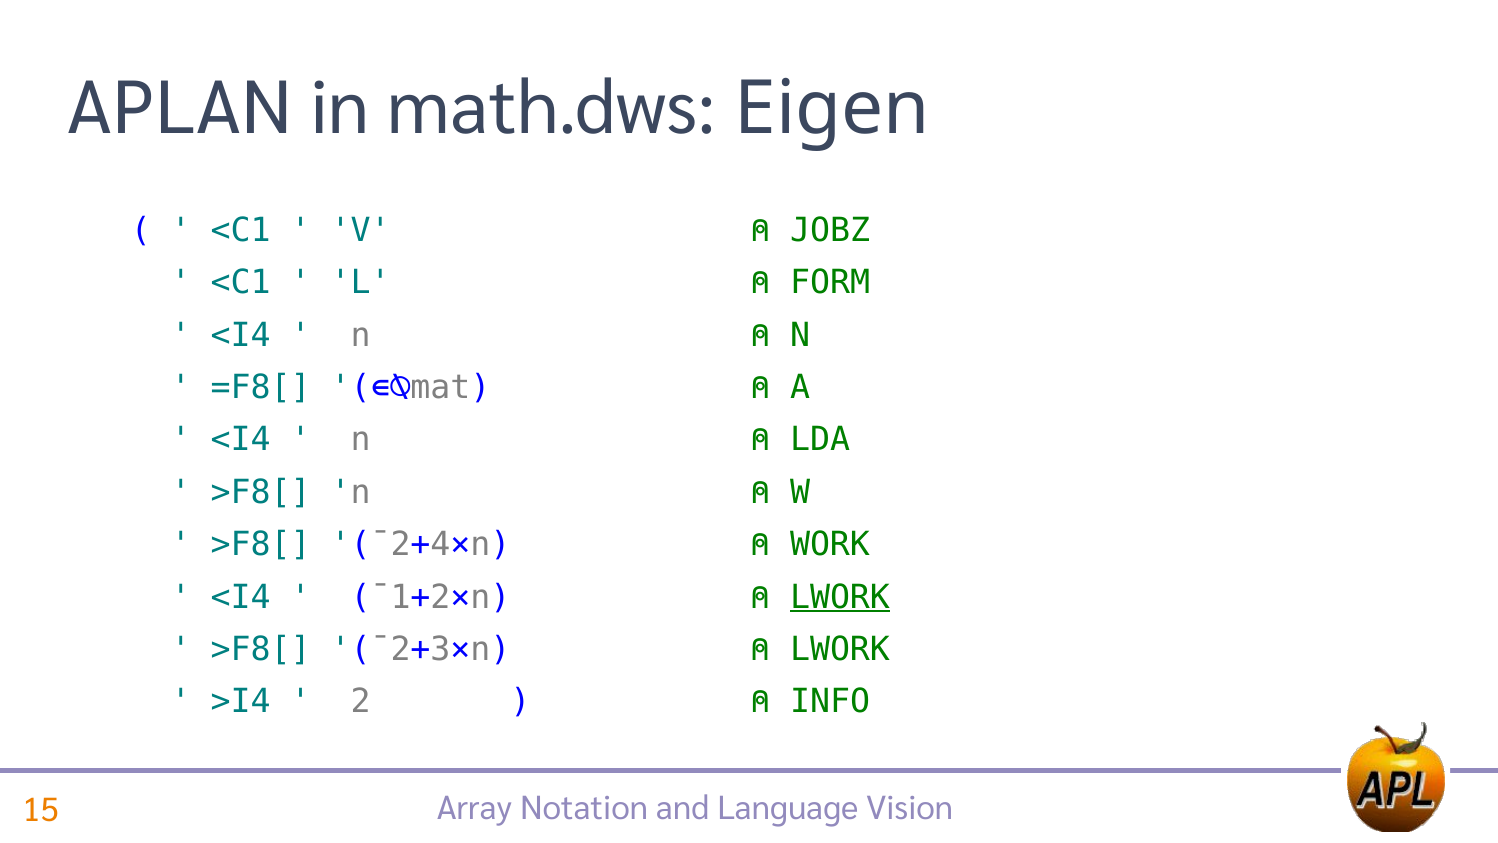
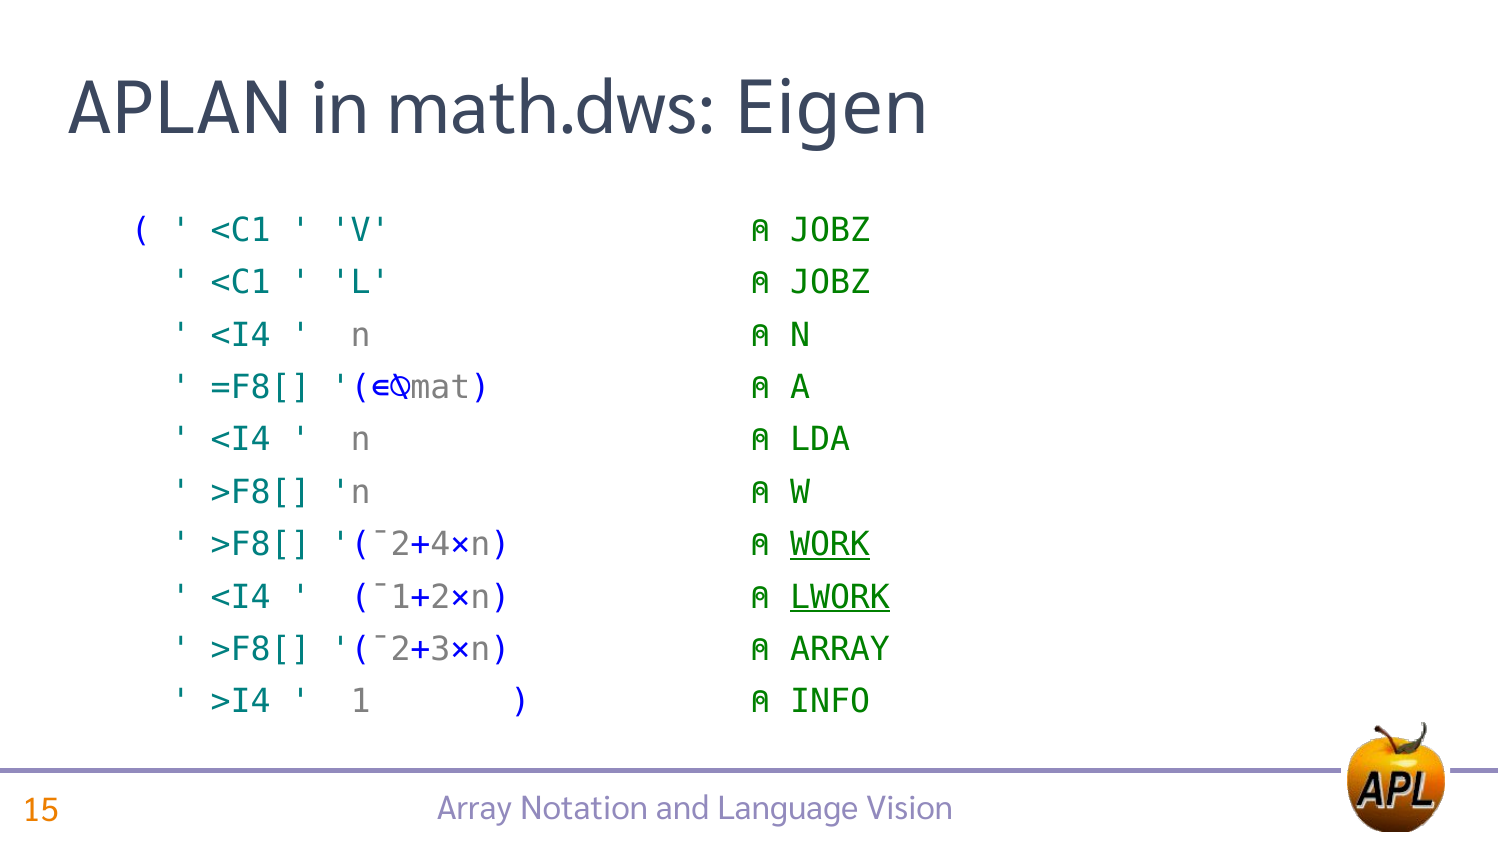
FORM: FORM -> JOBZ (830, 283)
WORK underline: none -> present (830, 544)
LWORK: LWORK -> ARRAY (840, 649)
2: 2 -> 1 (361, 702)
